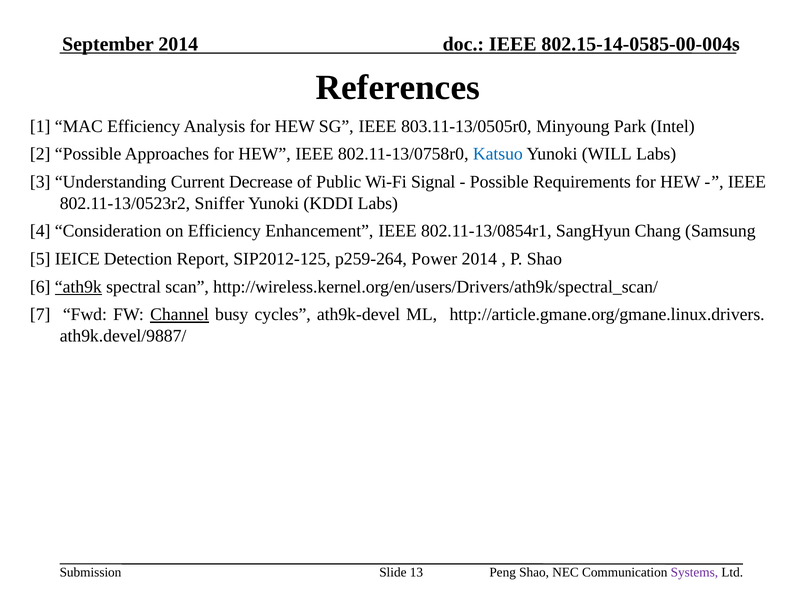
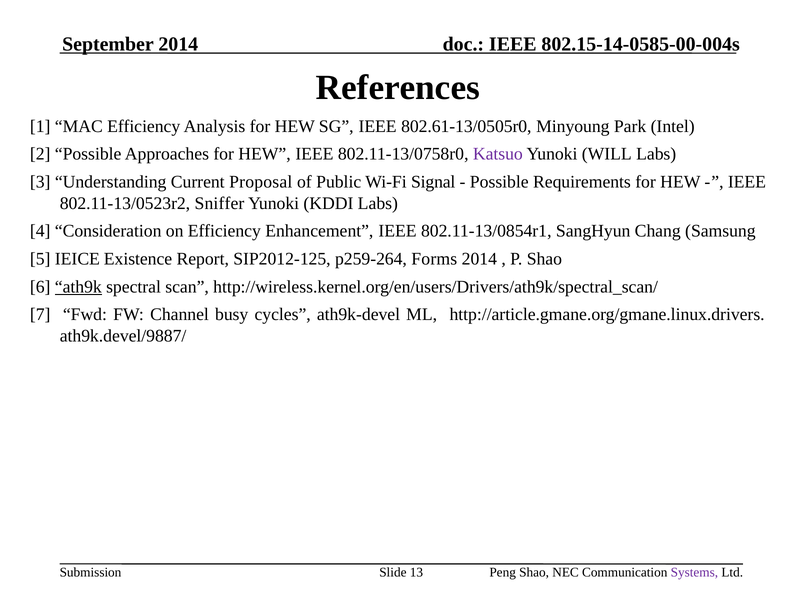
803.11-13/0505r0: 803.11-13/0505r0 -> 802.61-13/0505r0 (466, 126)
Katsuo colour: blue -> purple (498, 154)
Decrease: Decrease -> Proposal (261, 182)
Detection: Detection -> Existence (138, 259)
Power: Power -> Forms (434, 259)
Channel underline: present -> none (180, 315)
